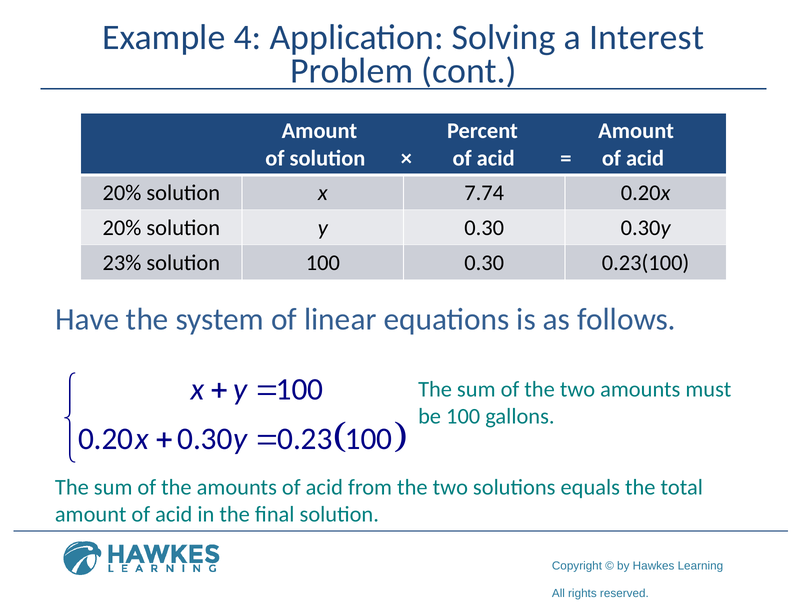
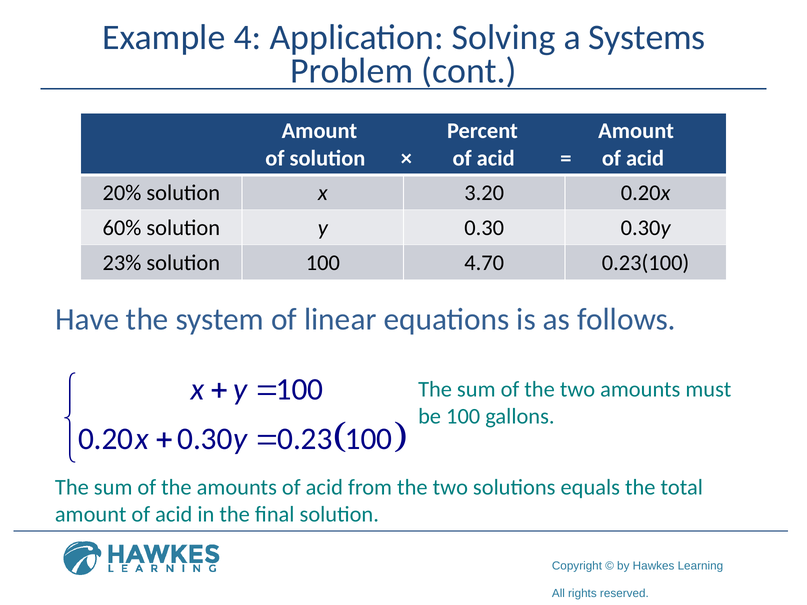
Interest: Interest -> Systems (647, 37)
7.74: 7.74 -> 3.20 (484, 193)
20%: 20% -> 60% (122, 228)
100 0.30: 0.30 -> 4.70 (484, 263)
